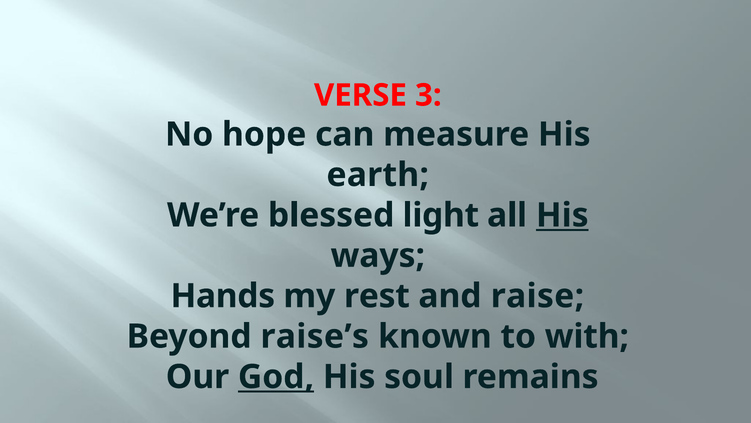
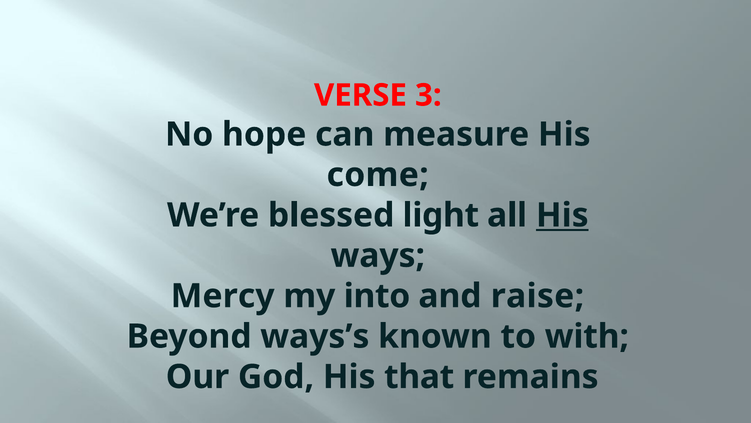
earth: earth -> come (378, 175)
Hands: Hands -> Mercy (223, 296)
rest: rest -> into (377, 296)
raise’s: raise’s -> ways’s (315, 336)
God underline: present -> none (276, 376)
soul: soul -> that (419, 376)
